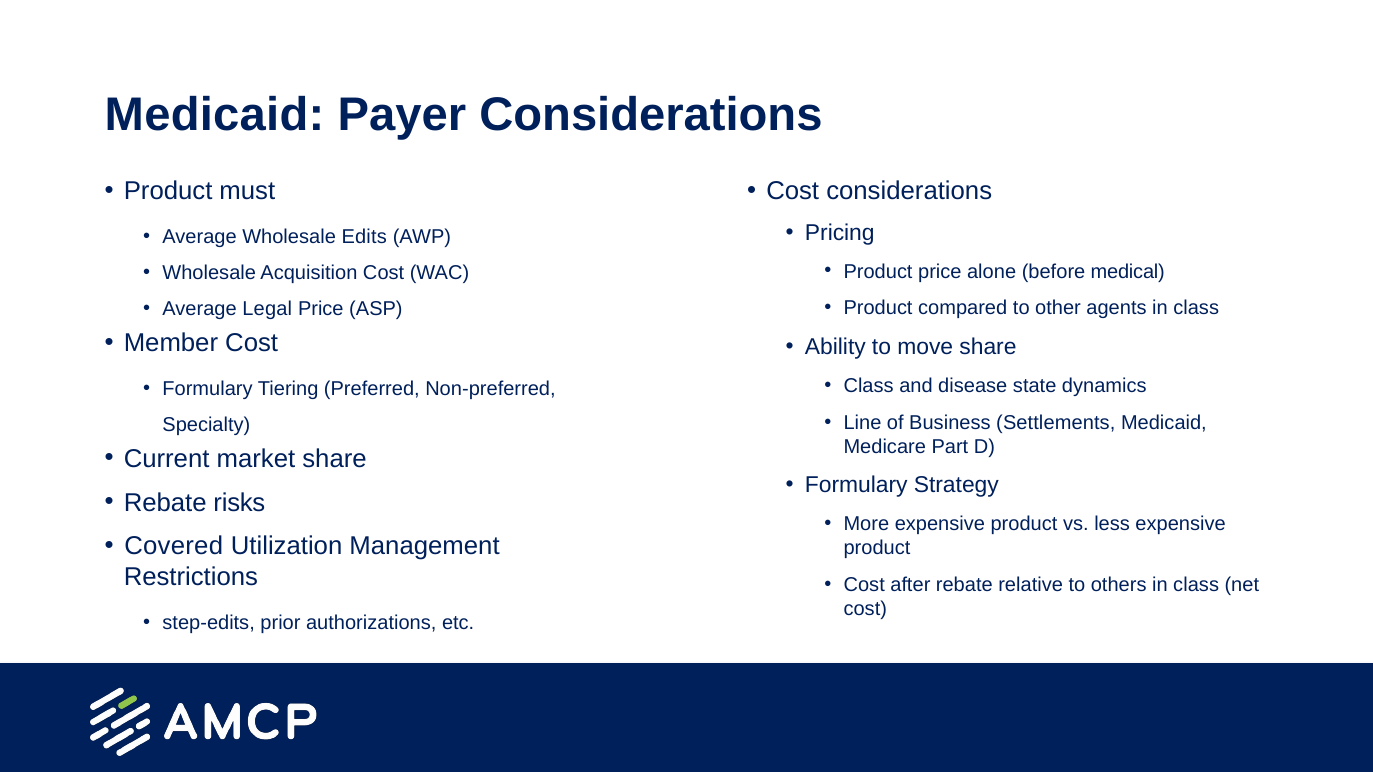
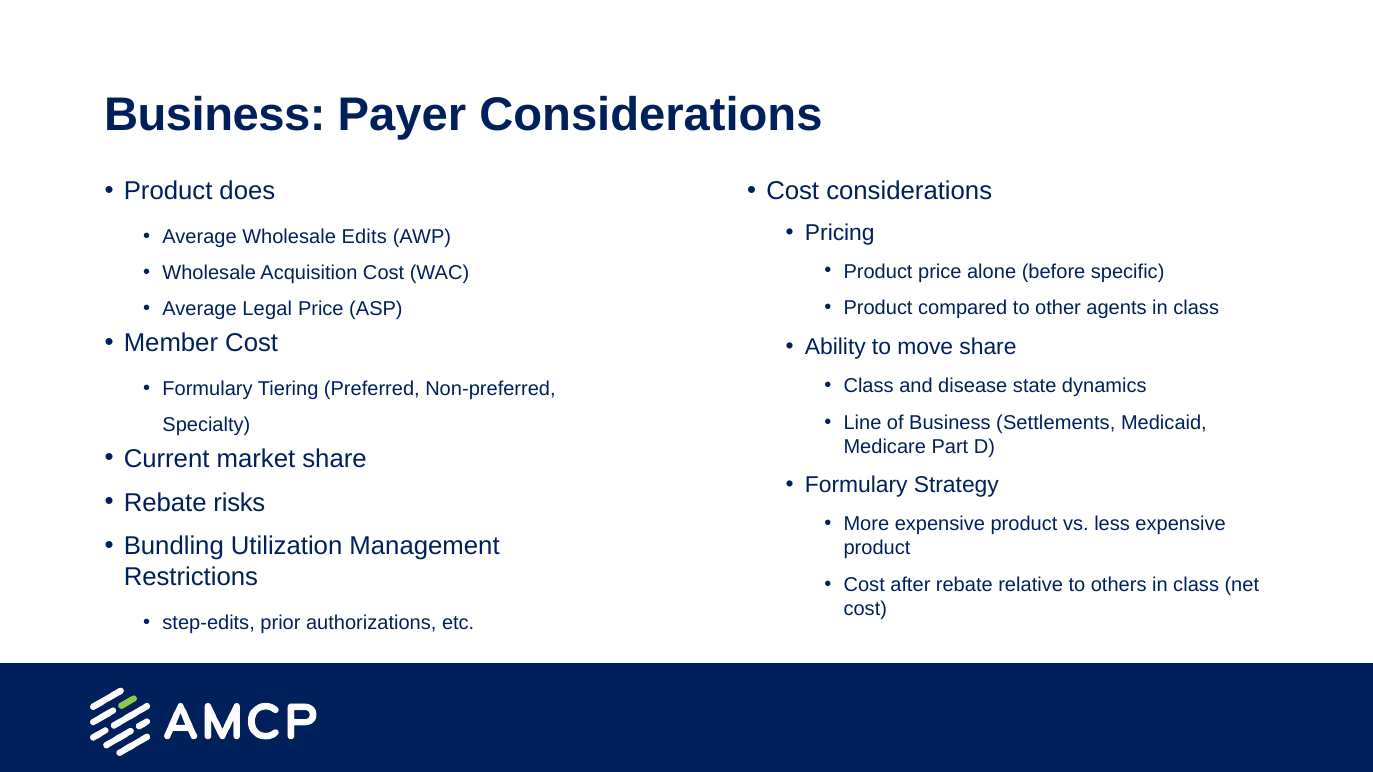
Medicaid: Medicaid -> Business (215, 115)
must: must -> does (247, 191)
medical: medical -> specific (1128, 272)
Covered: Covered -> Bundling (174, 547)
